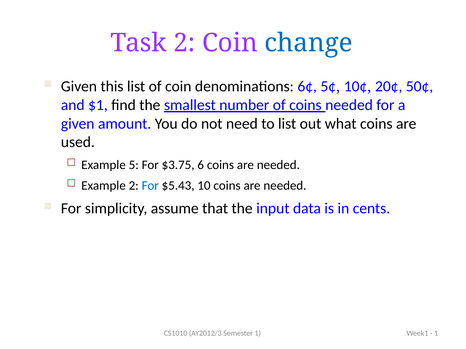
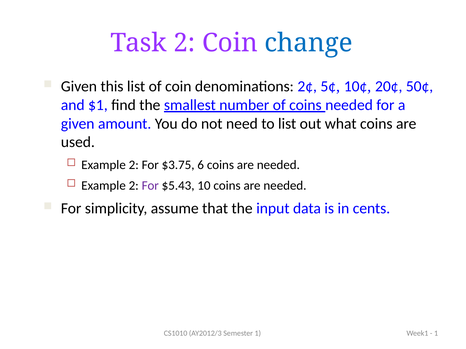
6¢: 6¢ -> 2¢ (307, 86)
5: 5 -> 2 (134, 165)
For colour: blue -> purple (150, 186)
